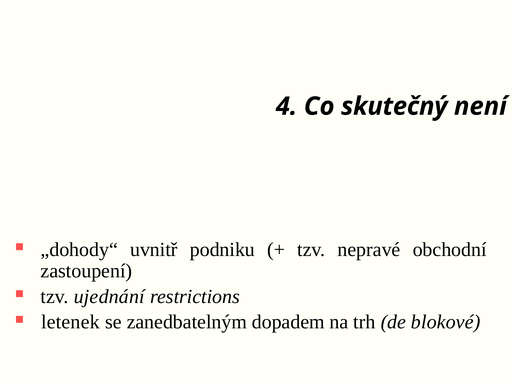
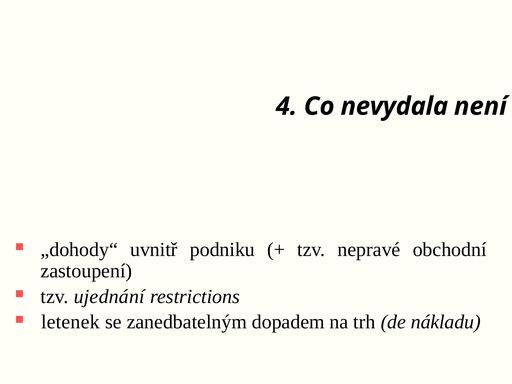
skutečný: skutečný -> nevydala (394, 106)
blokové: blokové -> nákladu (446, 322)
